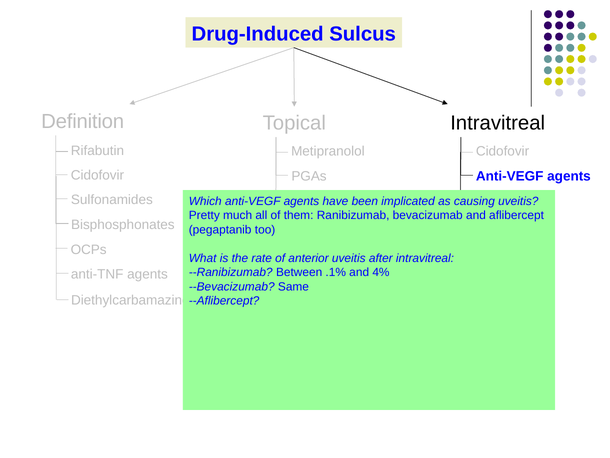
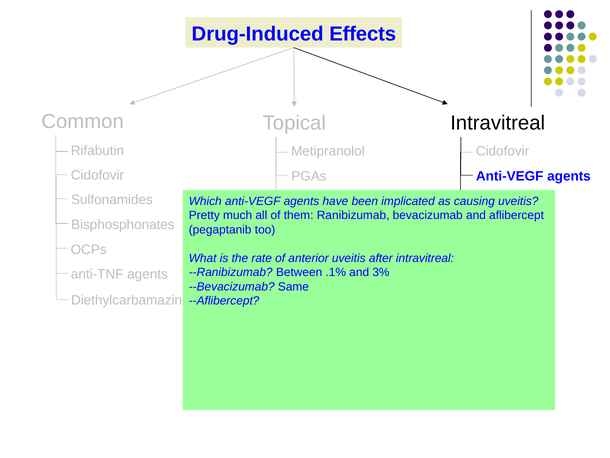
Sulcus: Sulcus -> Effects (363, 34)
Definition: Definition -> Common (83, 121)
4%: 4% -> 3% (381, 272)
